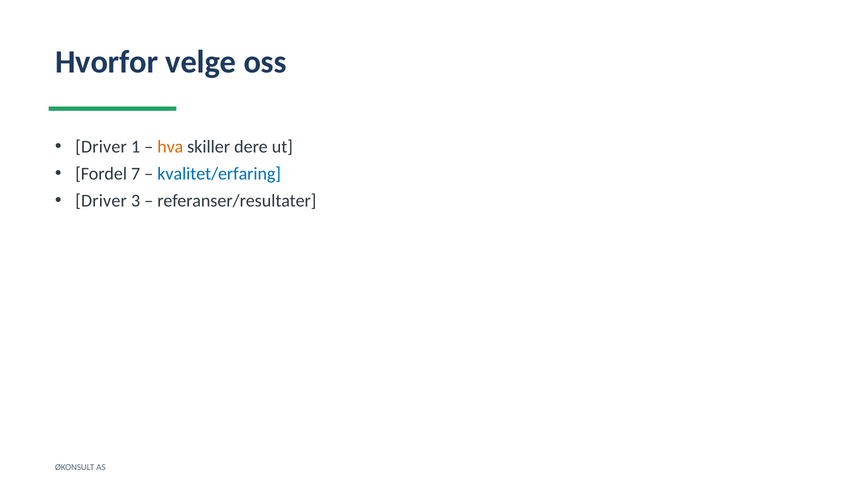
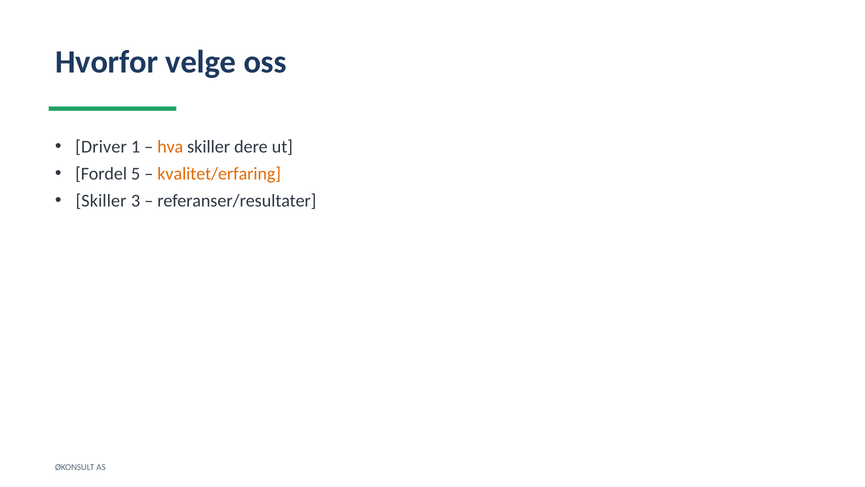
7: 7 -> 5 (136, 174)
kvalitet/erfaring colour: blue -> orange (219, 174)
Driver: Driver -> Skiller (101, 201)
